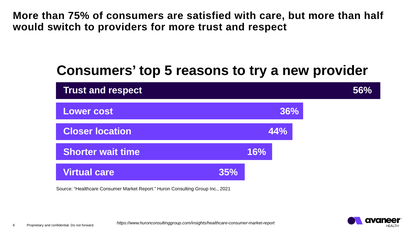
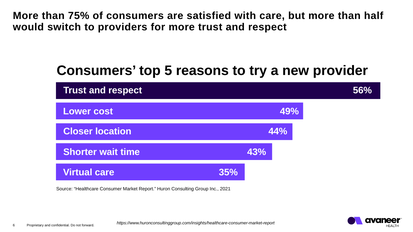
36%: 36% -> 49% (289, 112)
16%: 16% -> 43% (257, 152)
